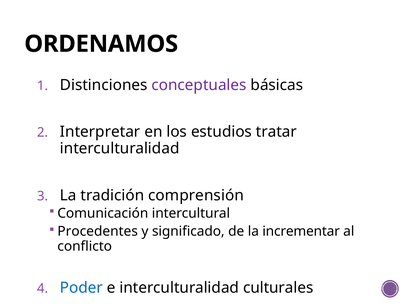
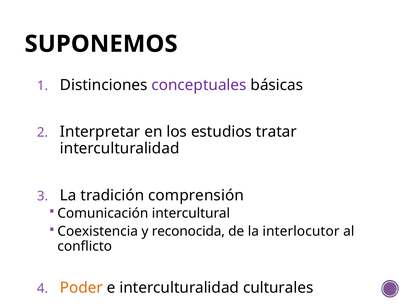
ORDENAMOS: ORDENAMOS -> SUPONEMOS (101, 44)
Procedentes: Procedentes -> Coexistencia (98, 231)
significado: significado -> reconocida (188, 231)
incrementar: incrementar -> interlocutor (301, 231)
Poder colour: blue -> orange (81, 288)
